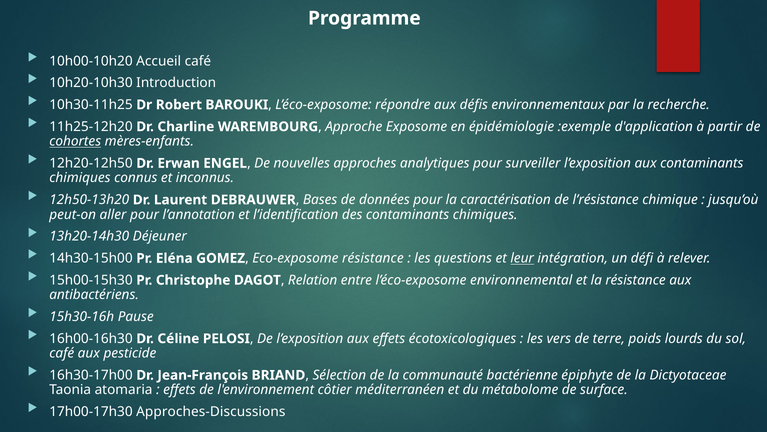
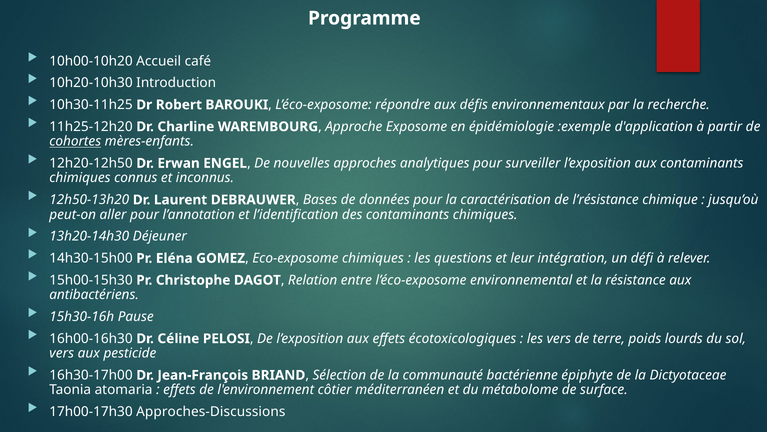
Eco-exposome résistance: résistance -> chimiques (373, 258)
leur underline: present -> none (522, 258)
café: café -> vers (62, 353)
